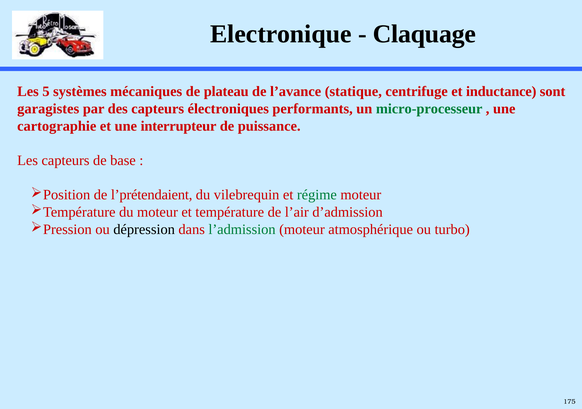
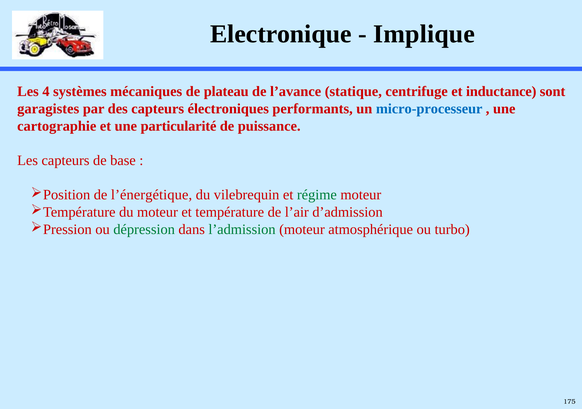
Claquage: Claquage -> Implique (424, 34)
5: 5 -> 4 (46, 92)
micro-processeur colour: green -> blue (429, 109)
interrupteur: interrupteur -> particularité (179, 126)
l’prétendaient: l’prétendaient -> l’énergétique (152, 195)
dépression colour: black -> green (144, 230)
